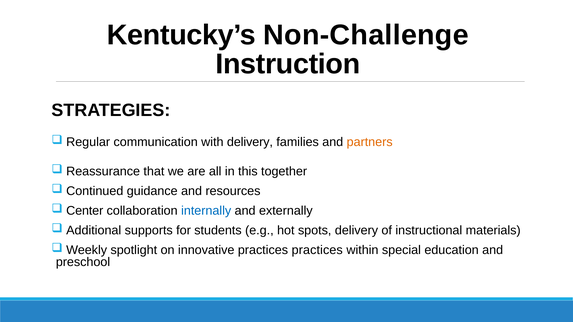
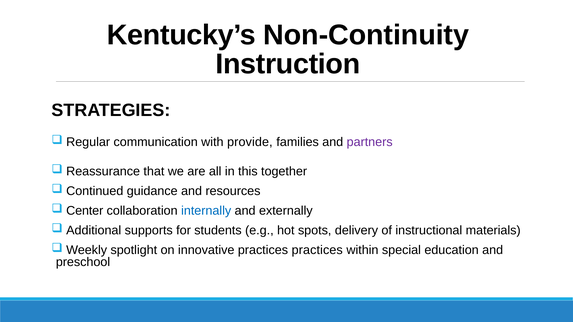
Non-Challenge: Non-Challenge -> Non-Continuity (366, 35)
with delivery: delivery -> provide (250, 142)
partners colour: orange -> purple (370, 142)
